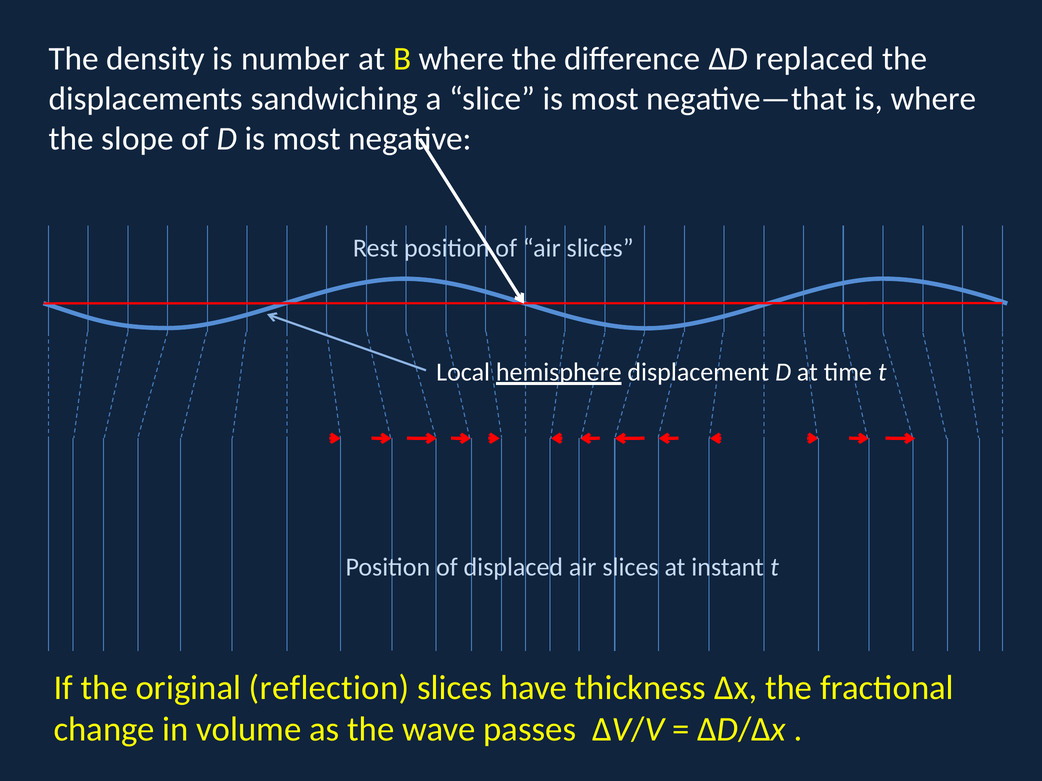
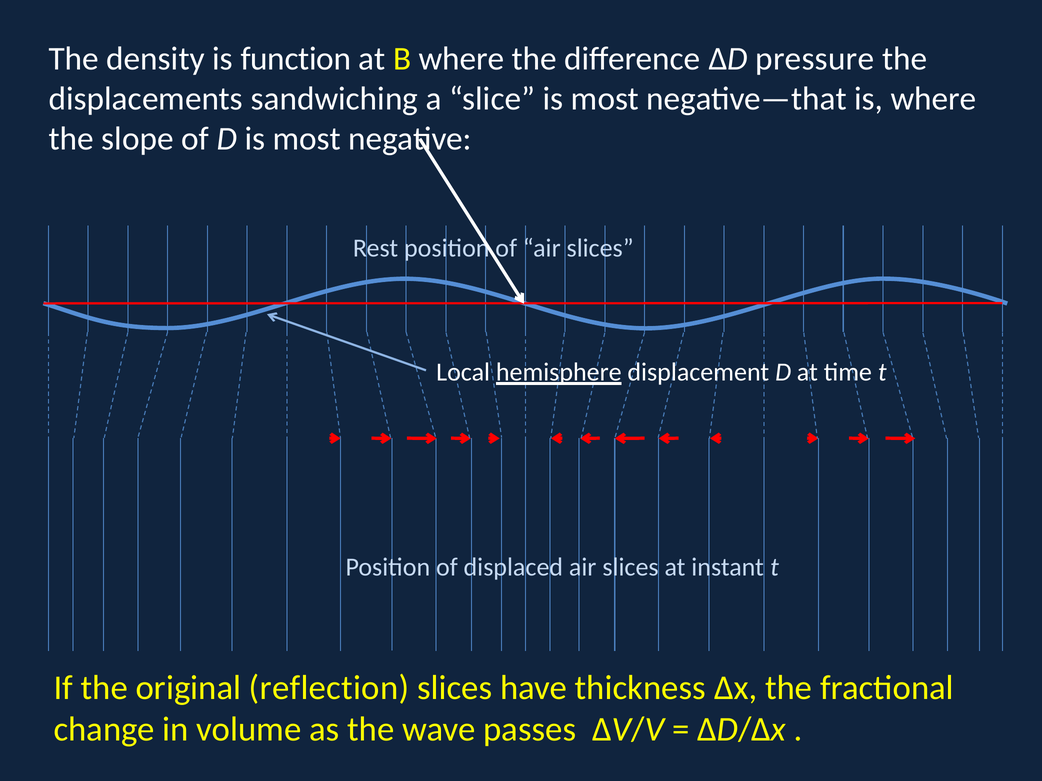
number: number -> function (296, 59)
replaced: replaced -> pressure (815, 59)
